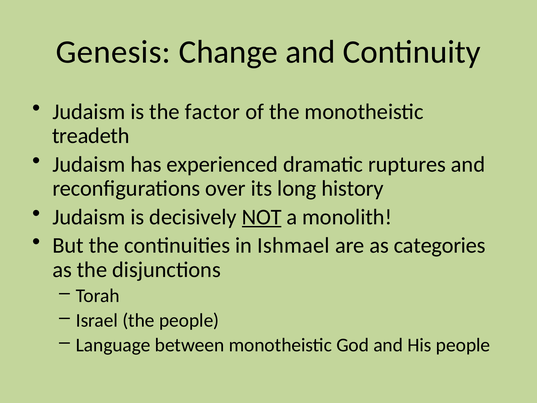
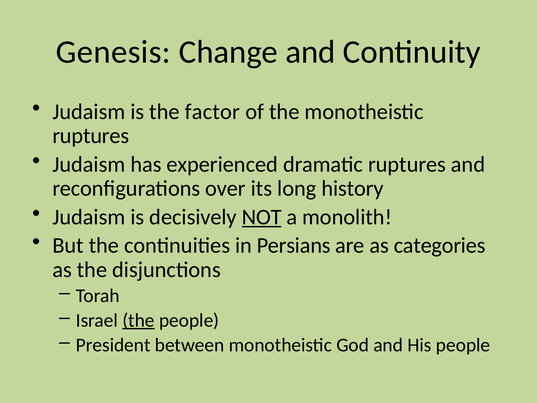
treadeth: treadeth -> ruptures (91, 136)
Ishmael: Ishmael -> Persians (294, 245)
the underline: none -> present (139, 320)
Language: Language -> President (113, 345)
